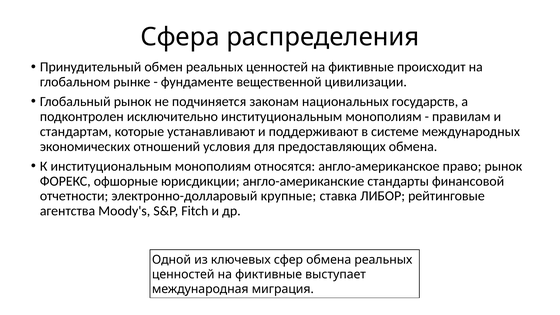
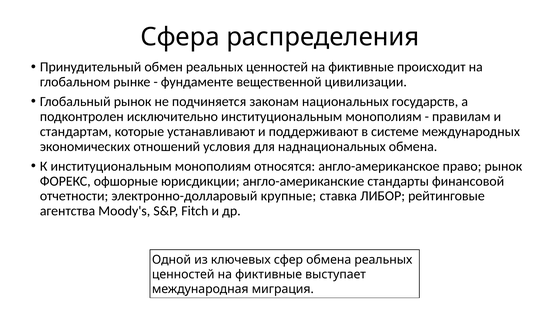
предоставляющих: предоставляющих -> наднациональных (332, 146)
